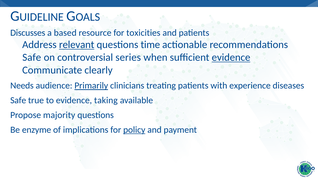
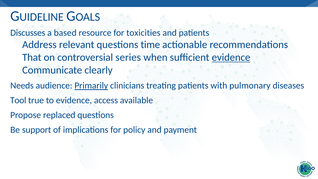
relevant underline: present -> none (77, 45)
Safe: Safe -> That (32, 57)
experience: experience -> pulmonary (250, 86)
Safe: Safe -> Tool (18, 100)
taking: taking -> access (106, 100)
majority: majority -> replaced (59, 115)
enzyme: enzyme -> support (37, 130)
policy underline: present -> none (134, 130)
